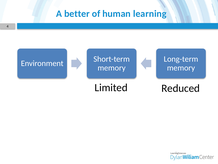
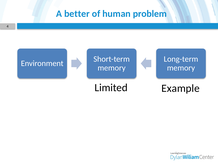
learning: learning -> problem (150, 14)
Reduced: Reduced -> Example (181, 88)
